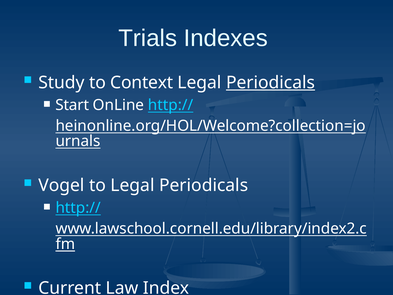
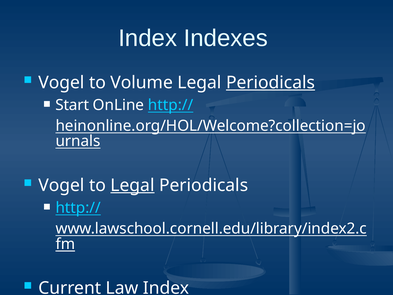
Trials: Trials -> Index (148, 38)
Study: Study -> Vogel (61, 82)
Context: Context -> Volume (142, 82)
Legal underline: none -> present (132, 185)
